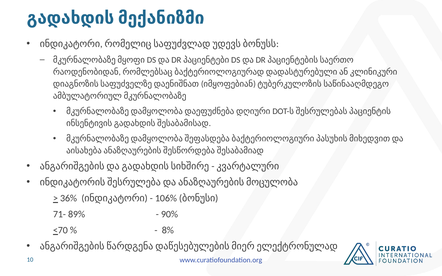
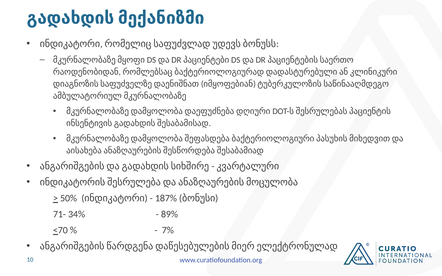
36%: 36% -> 50% (69, 198)
106%: 106% -> 187% (166, 198)
89%: 89% -> 34% (77, 214)
90%: 90% -> 89% (169, 214)
8%: 8% -> 7% (168, 230)
